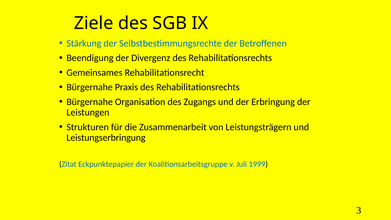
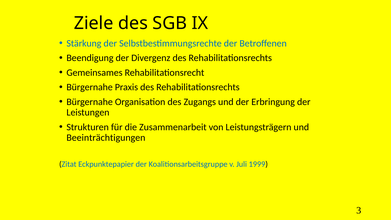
Leistungserbringung: Leistungserbringung -> Beeinträchtigungen (106, 138)
